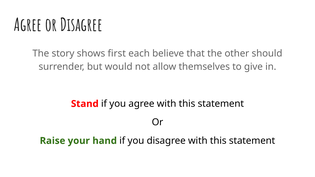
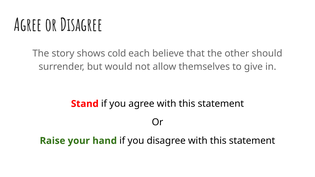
first: first -> cold (117, 54)
